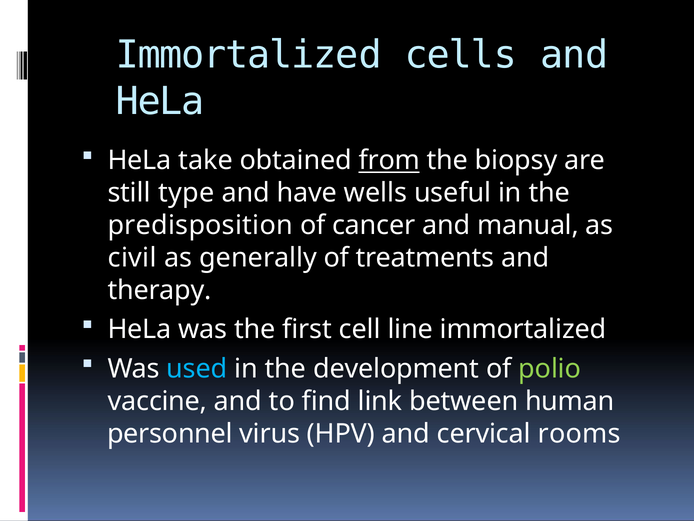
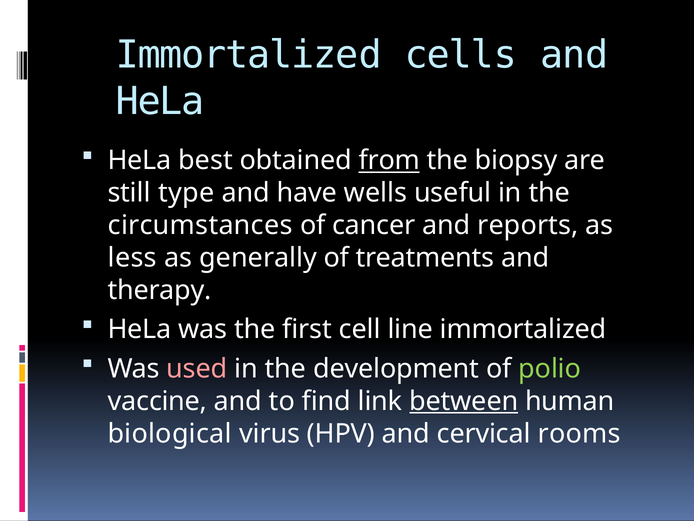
take: take -> best (206, 160)
predisposition: predisposition -> circumstances (200, 225)
manual: manual -> reports (528, 225)
civil: civil -> less (132, 258)
used colour: light blue -> pink (197, 368)
between underline: none -> present (464, 401)
personnel: personnel -> biological (170, 433)
